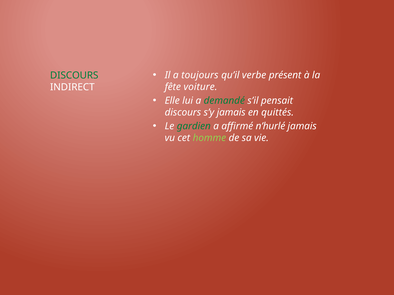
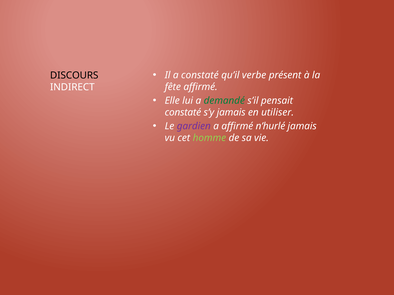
a toujours: toujours -> constaté (200, 75)
DISCOURS colour: green -> black (74, 76)
fête voiture: voiture -> affirmé (201, 87)
discours: discours -> constaté (183, 113)
quittés: quittés -> utiliser (278, 113)
gardien colour: green -> purple (194, 126)
